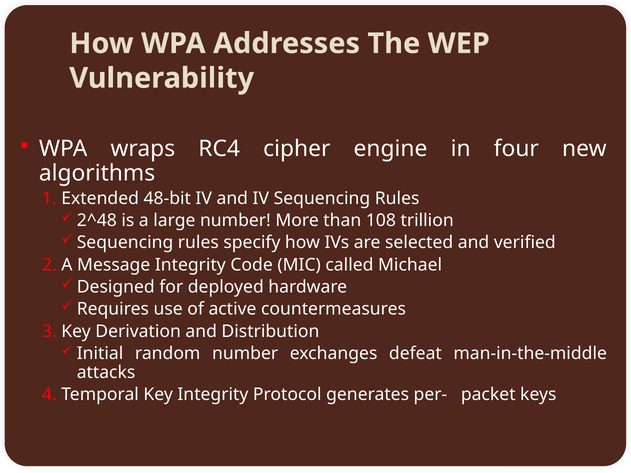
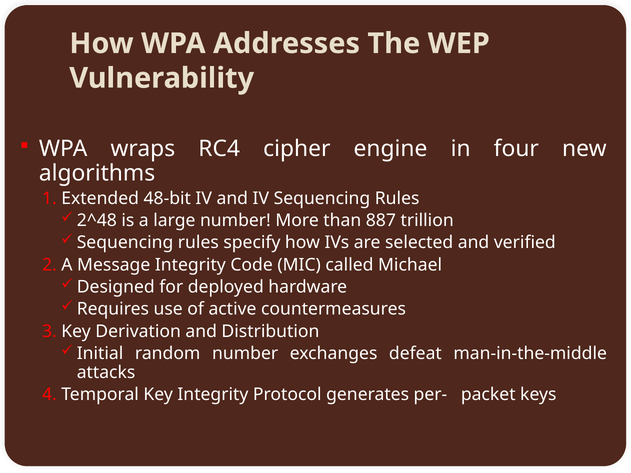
108: 108 -> 887 (381, 221)
